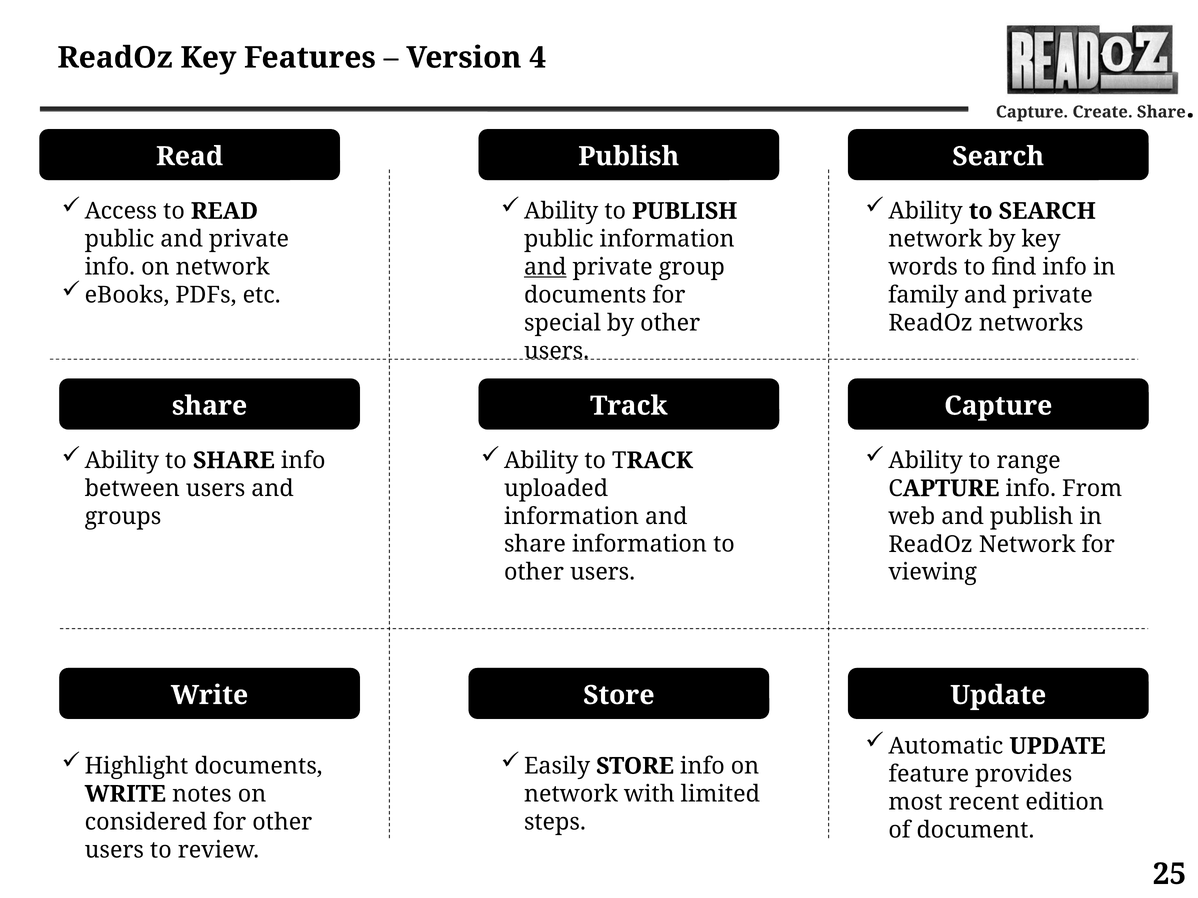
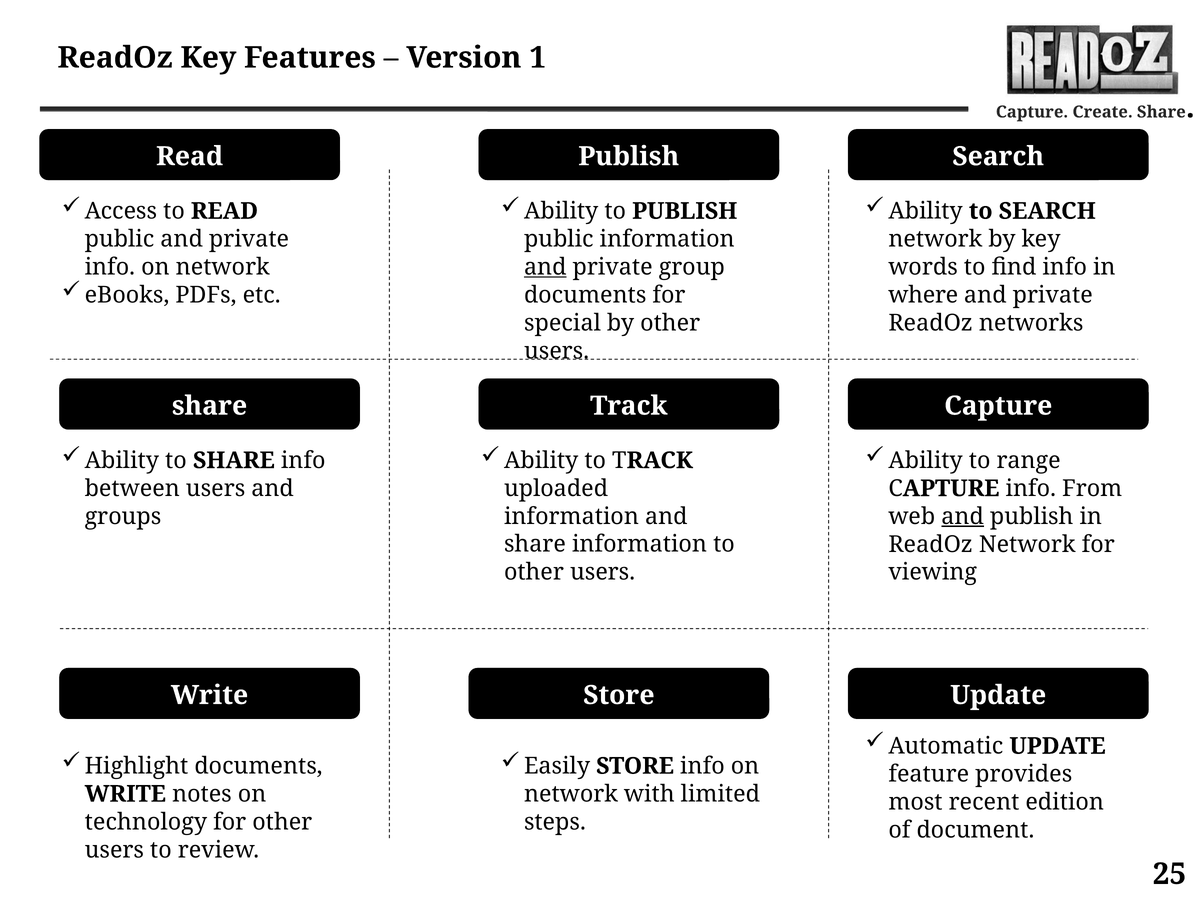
4: 4 -> 1 (538, 58)
family: family -> where (923, 295)
and underline: none -> present (963, 517)
considered: considered -> technology (146, 822)
